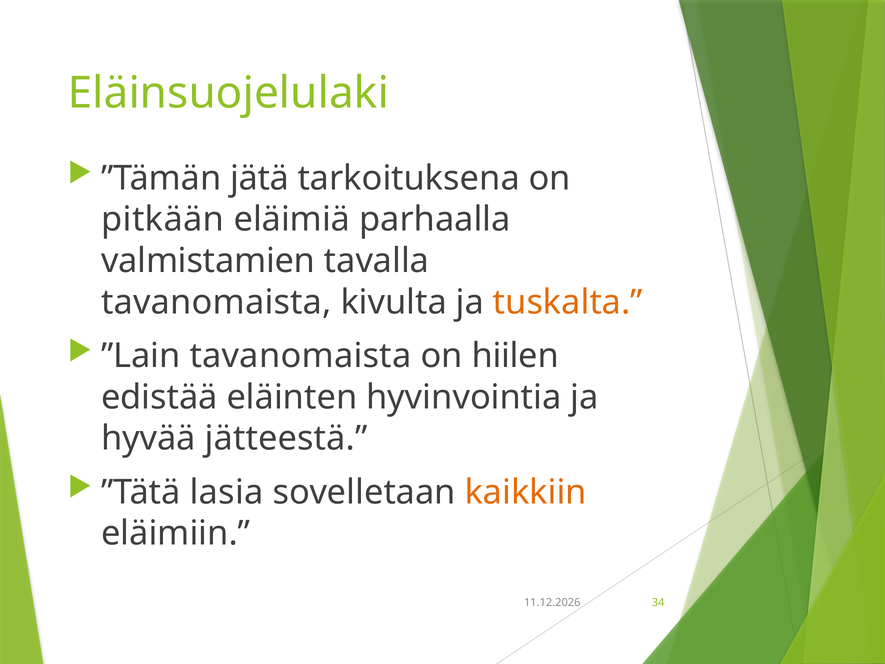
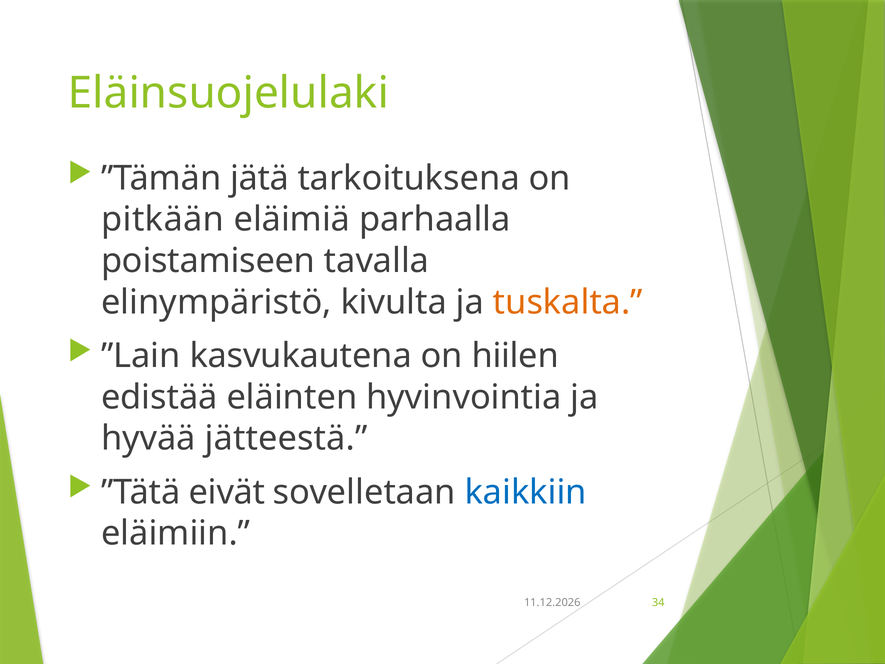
valmistamien: valmistamien -> poistamiseen (208, 261)
tavanomaista: tavanomaista -> elinympäristö (216, 302)
”Lain tavanomaista: tavanomaista -> kasvukautena (301, 356)
lasia: lasia -> eivät (227, 492)
kaikkiin colour: orange -> blue (526, 492)
